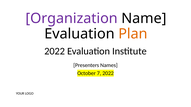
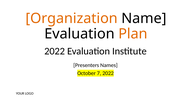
Organization colour: purple -> orange (72, 18)
